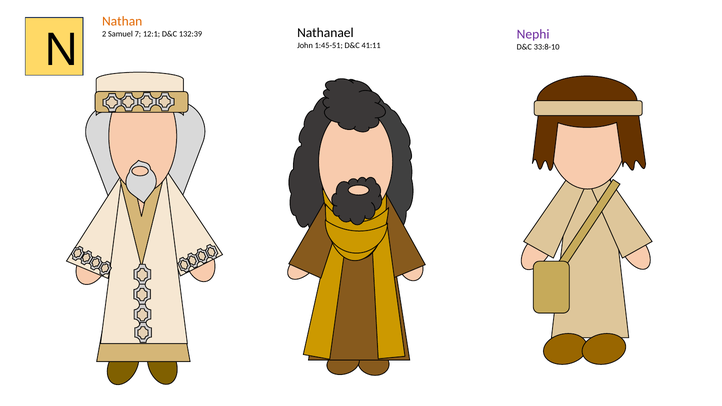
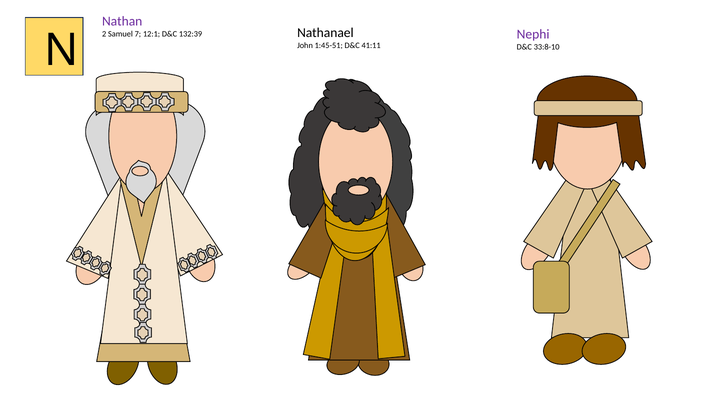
Nathan colour: orange -> purple (122, 21)
